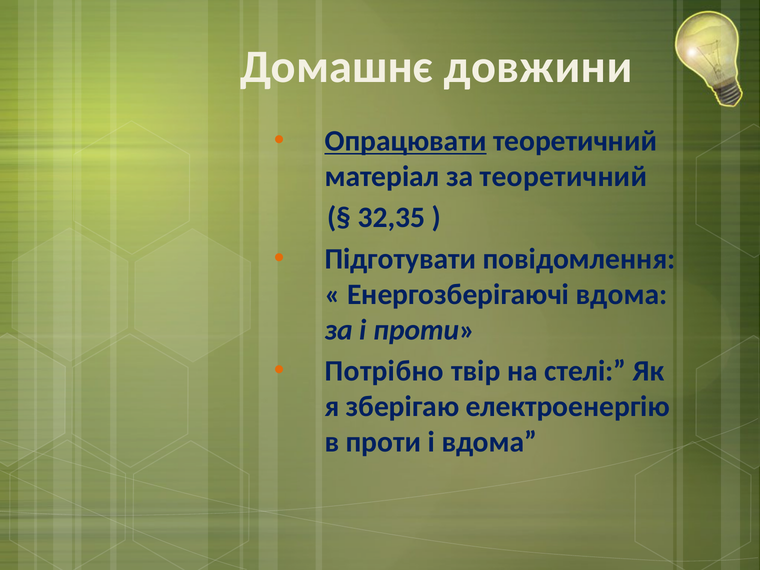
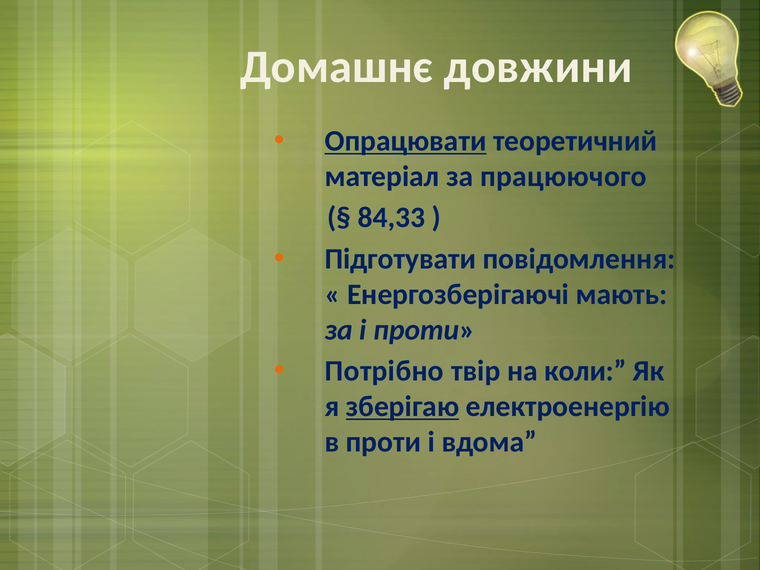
за теоретичний: теоретичний -> працюючого (564, 176)
32,35: 32,35 -> 84,33 (391, 218)
Енергозберігаючі вдома: вдома -> мають (622, 294)
стелі: стелі -> коли (585, 371)
зберігаю underline: none -> present (403, 407)
